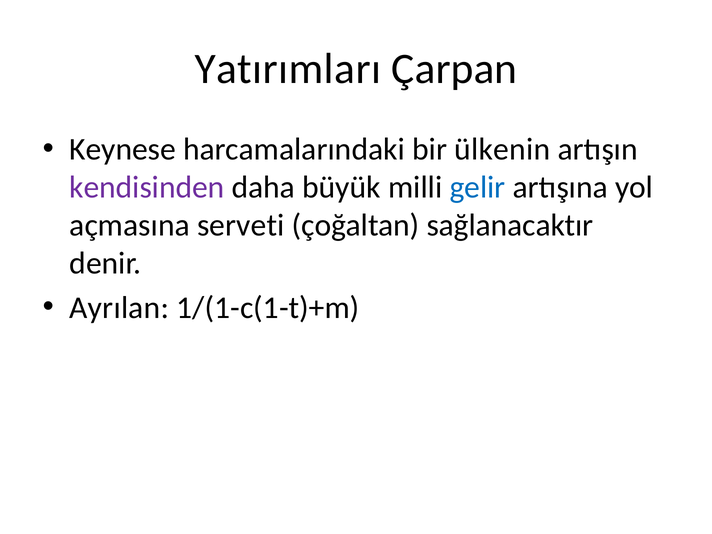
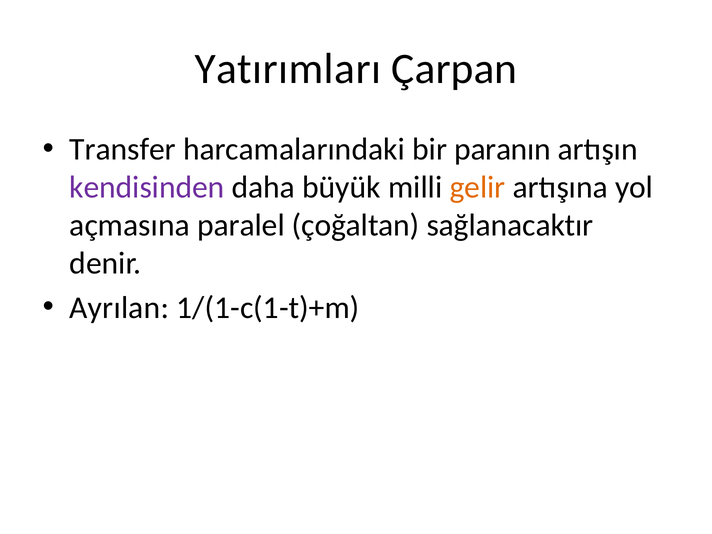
Keynese: Keynese -> Transfer (123, 149)
ülkenin: ülkenin -> paranın (503, 149)
gelir colour: blue -> orange (478, 187)
serveti: serveti -> paralel (241, 225)
